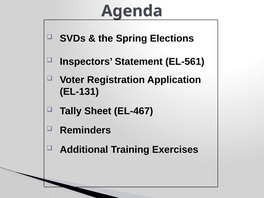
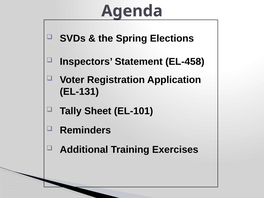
EL-561: EL-561 -> EL-458 (185, 62)
EL-467: EL-467 -> EL-101 (134, 111)
